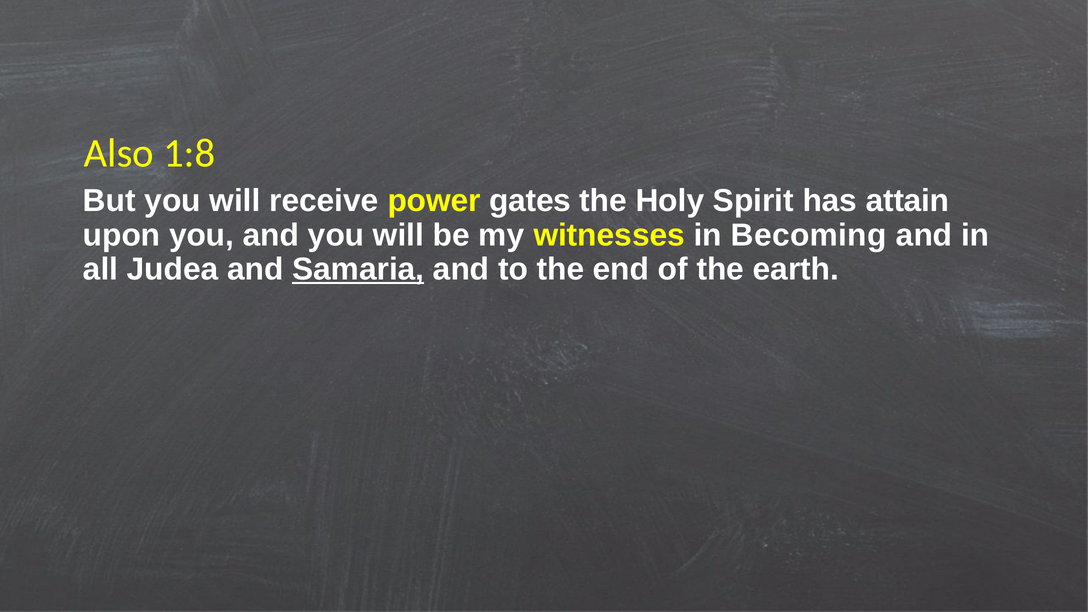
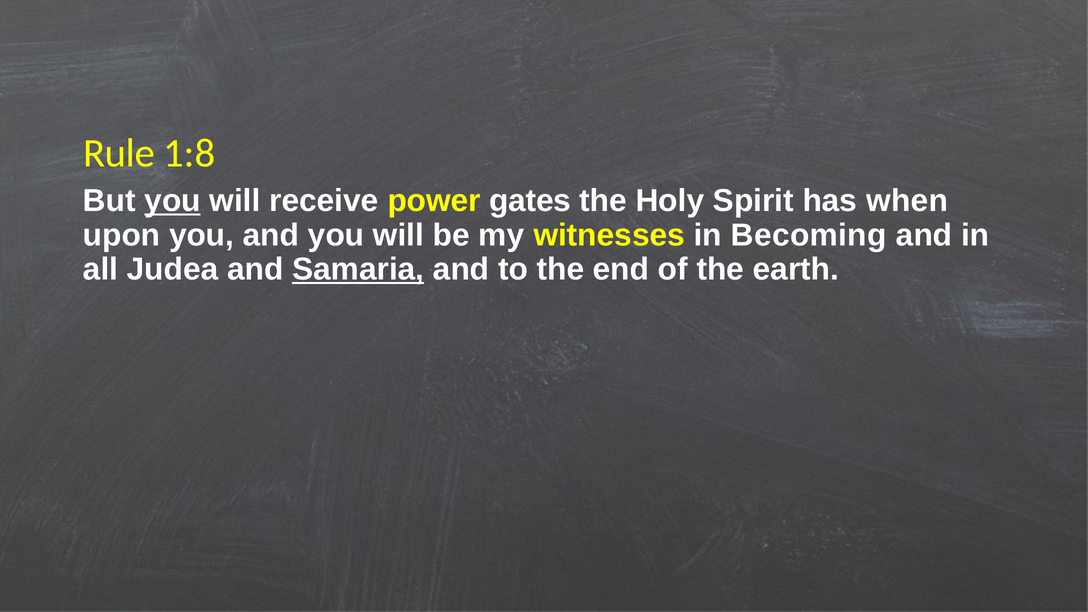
Also: Also -> Rule (119, 153)
you underline: none -> present (173, 201)
attain: attain -> when (907, 201)
